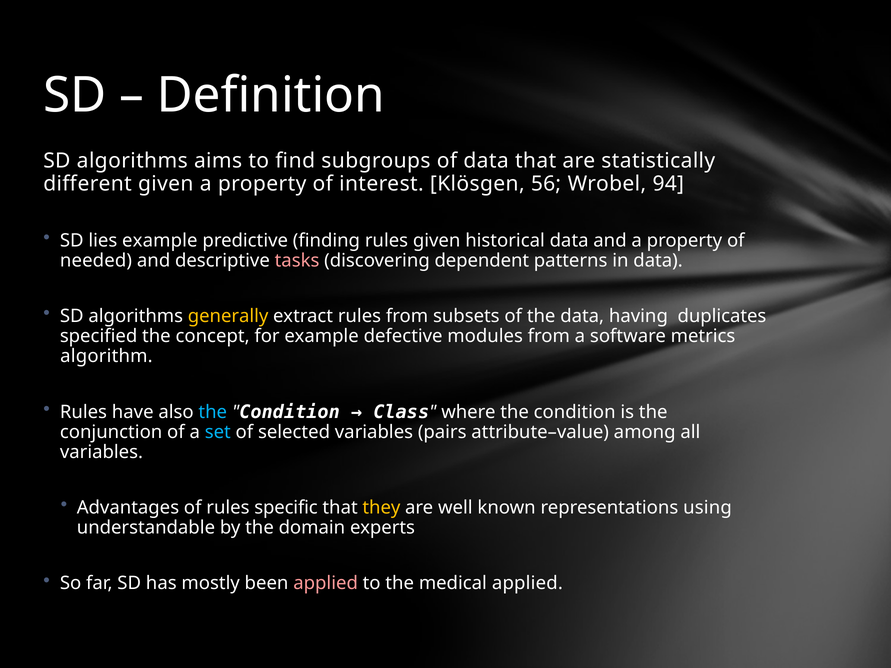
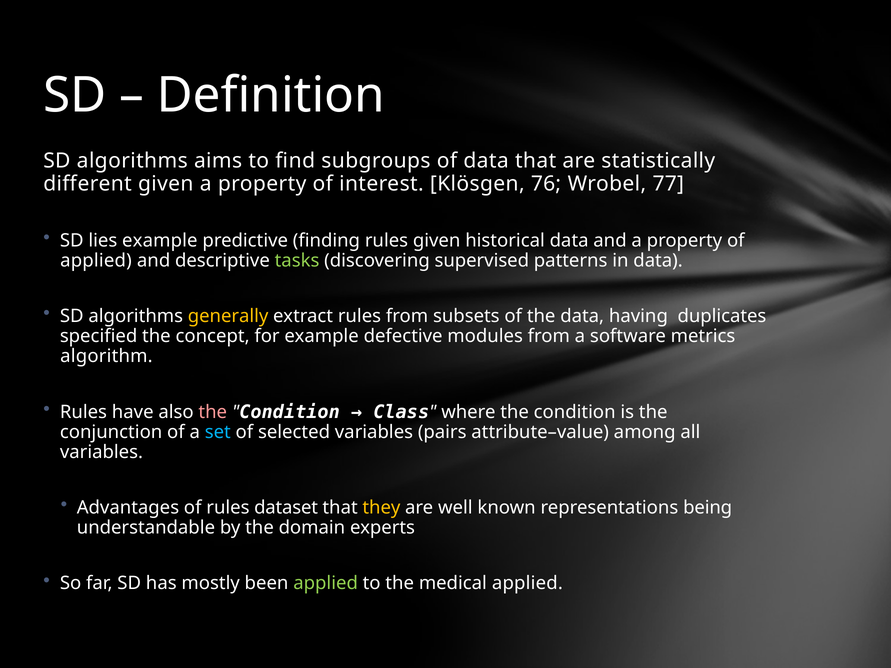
56: 56 -> 76 (546, 184)
94: 94 -> 77 (668, 184)
needed: needed -> applied (96, 261)
tasks colour: pink -> light green (297, 261)
dependent: dependent -> supervised (482, 261)
the colour: light blue -> pink (213, 412)
specific: specific -> dataset (286, 508)
using: using -> being (708, 508)
applied colour: pink -> light green (326, 584)
